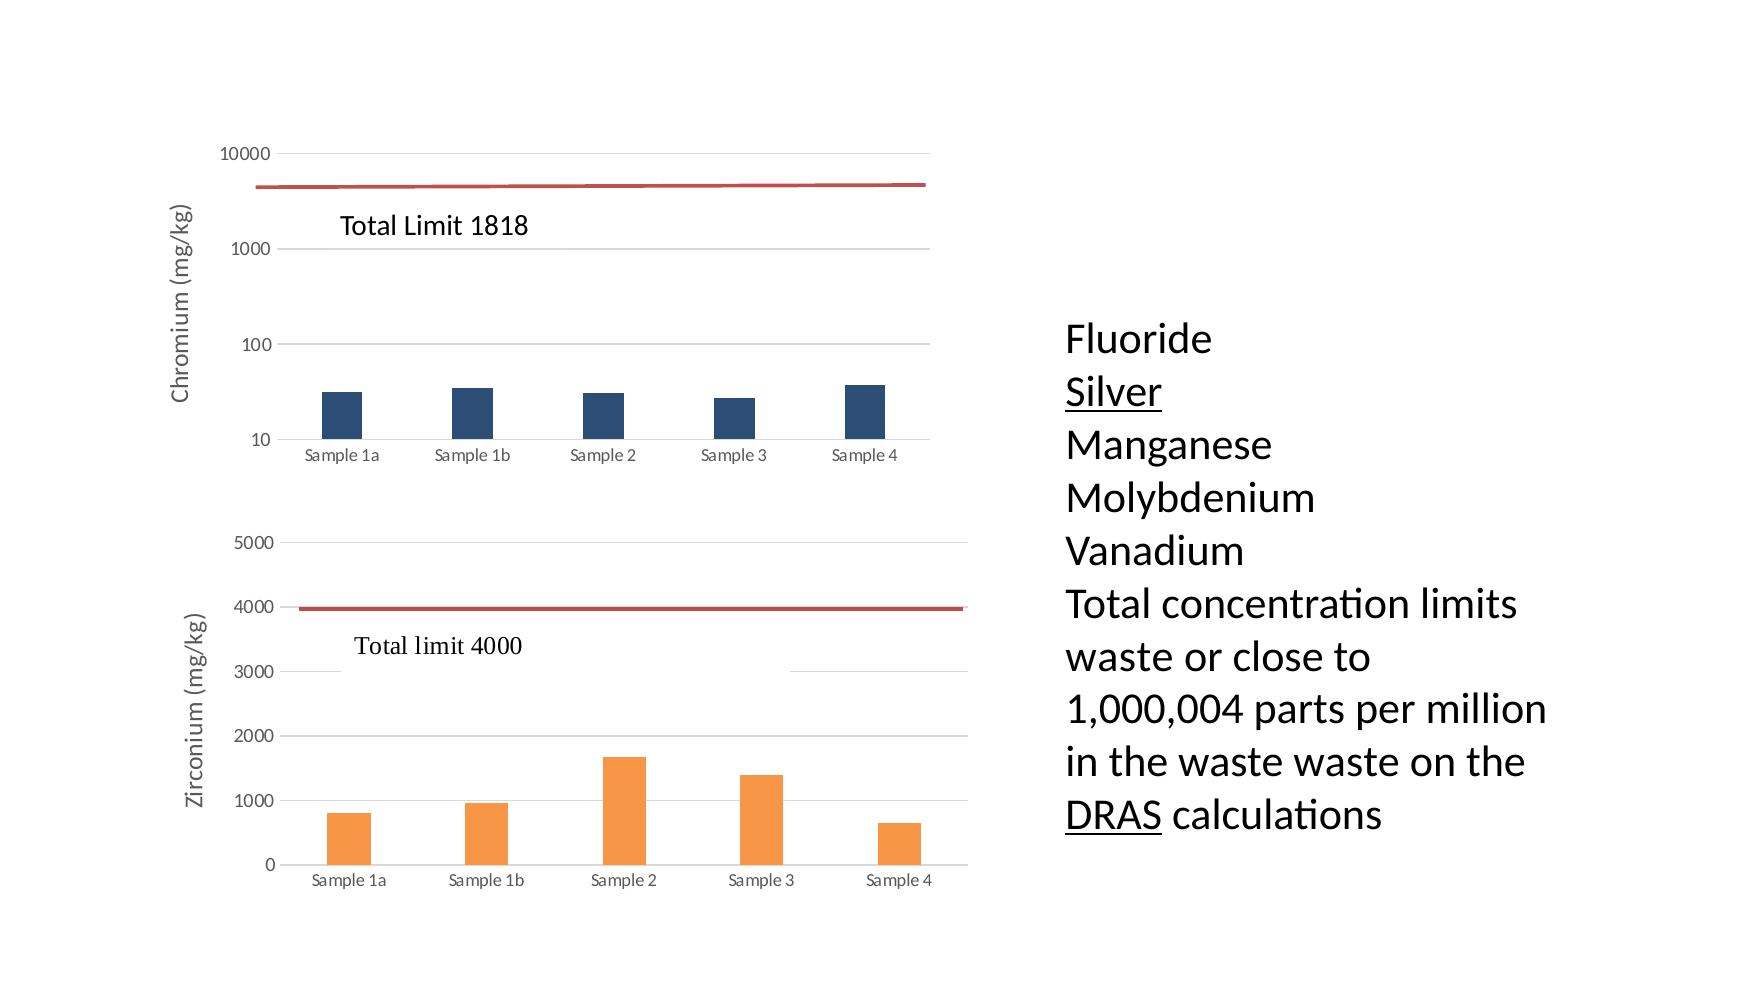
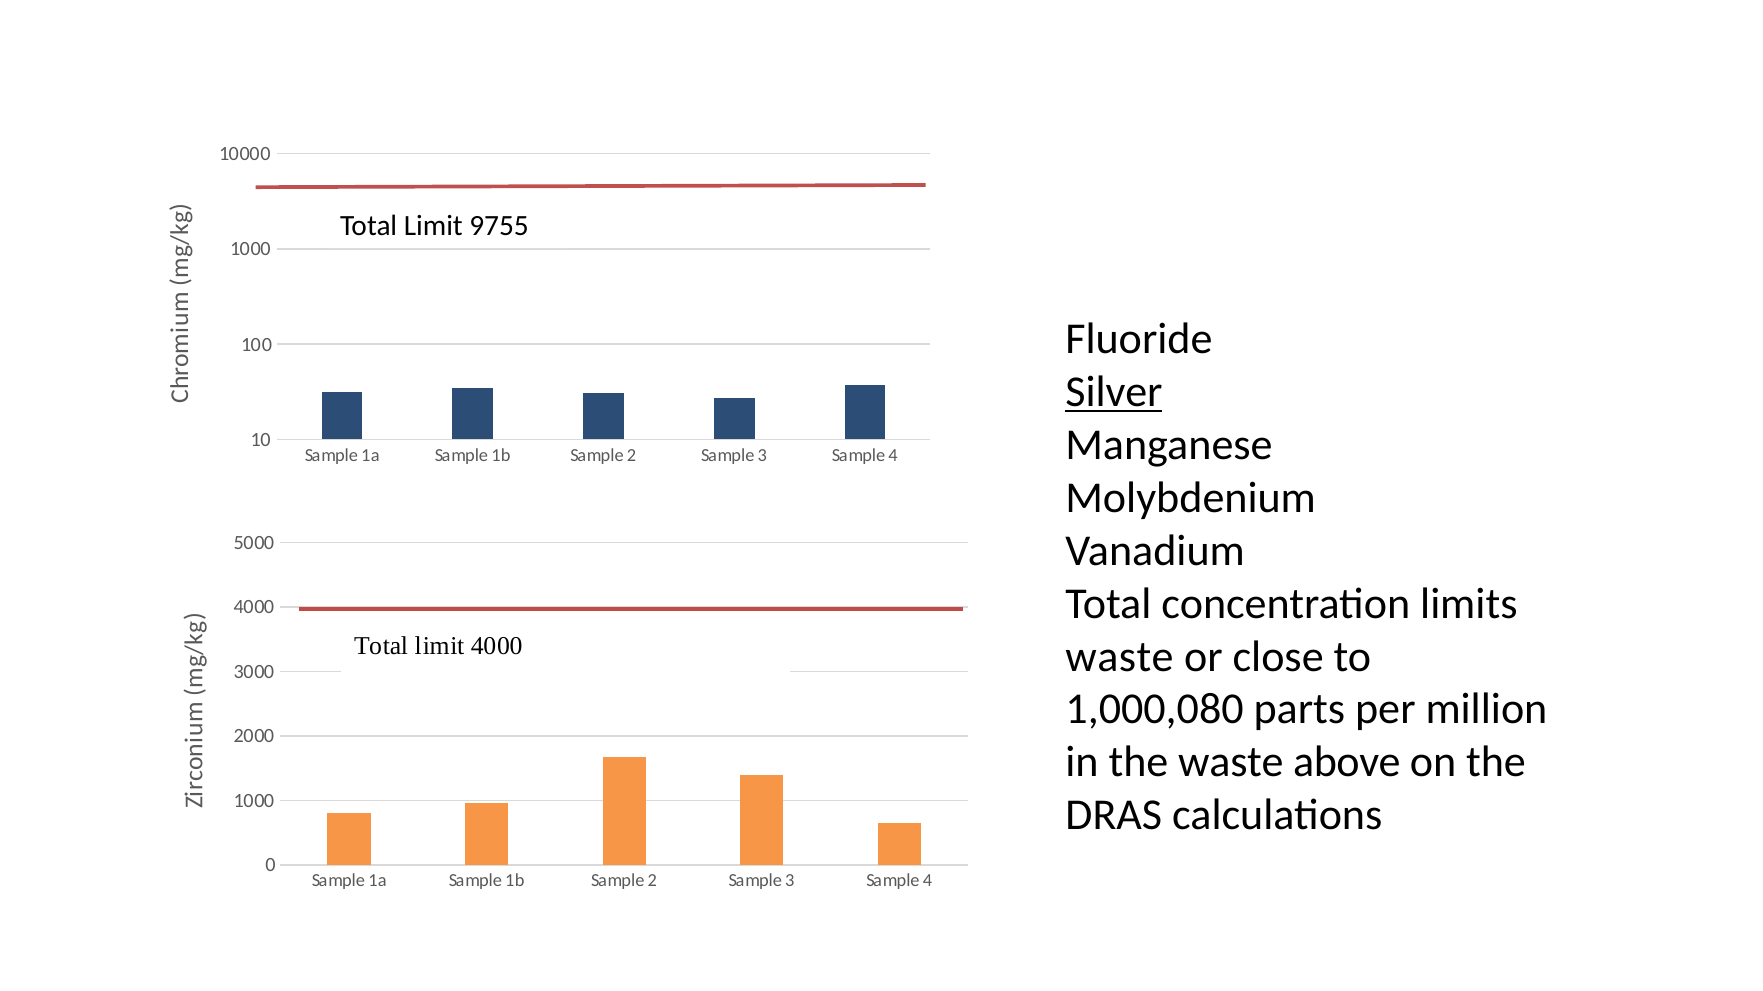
1818: 1818 -> 9755 (499, 226)
1,000,004: 1,000,004 -> 1,000,080 (1155, 710)
waste waste: waste -> above (1347, 763)
DRAS underline: present -> none (1114, 816)
